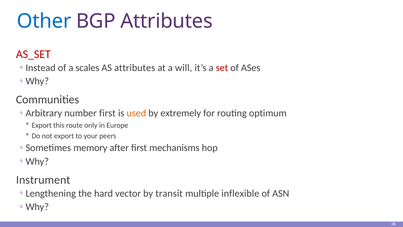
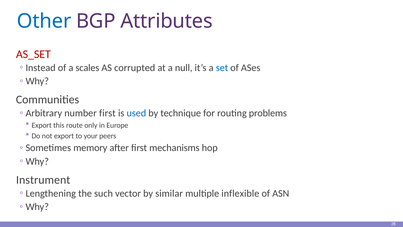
AS attributes: attributes -> corrupted (135, 68)
will: will -> null (184, 68)
set colour: red -> blue (222, 68)
used colour: orange -> blue (136, 113)
extremely: extremely -> technique (181, 113)
optimum: optimum -> problems (268, 113)
hard: hard -> such (104, 193)
transit: transit -> similar (169, 193)
